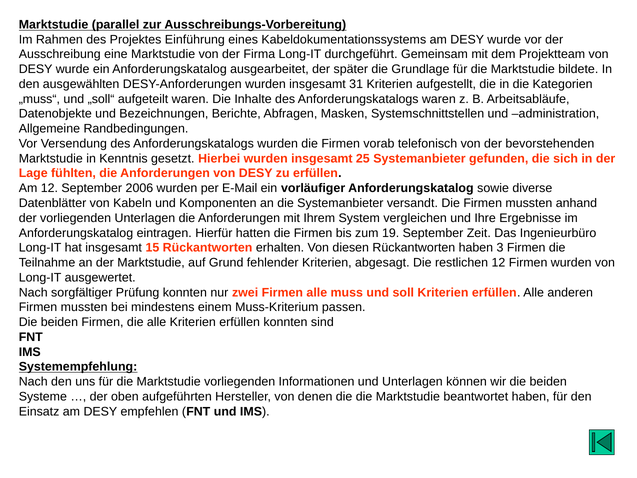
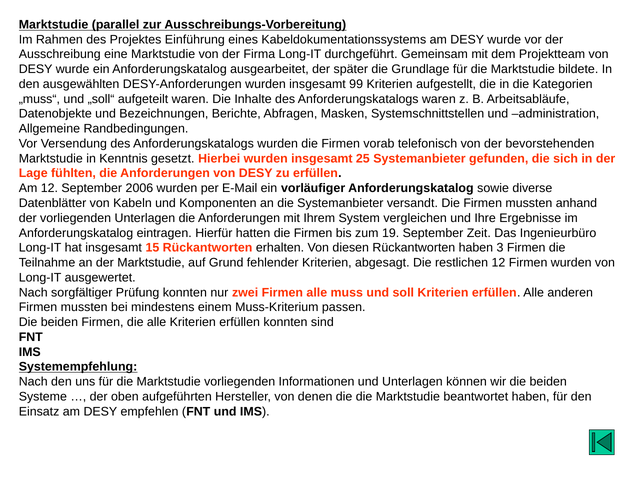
31: 31 -> 99 (356, 84)
